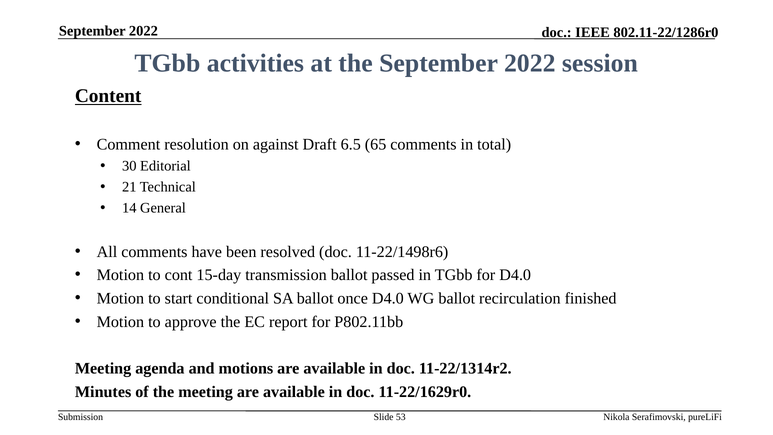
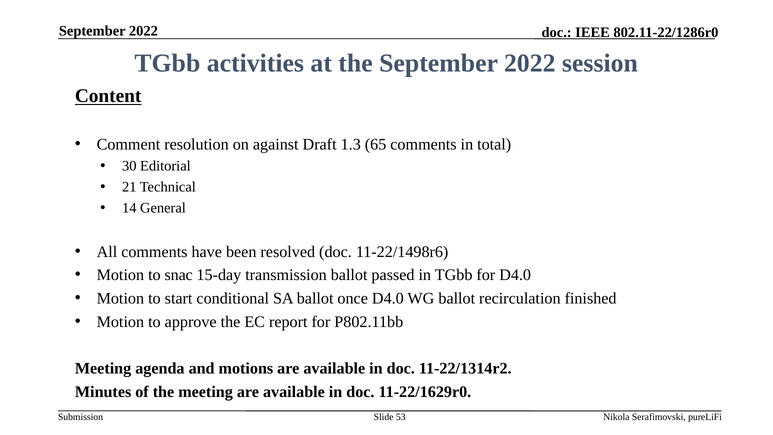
6.5: 6.5 -> 1.3 (351, 144)
cont: cont -> snac (179, 275)
